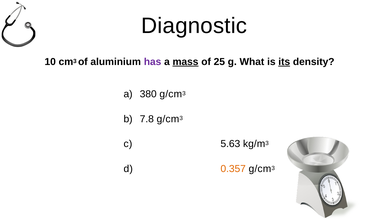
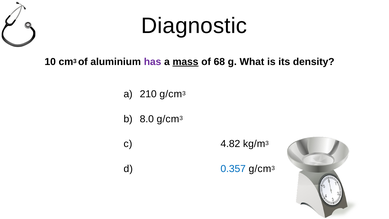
25: 25 -> 68 (219, 62)
its underline: present -> none (284, 62)
380: 380 -> 210 (148, 94)
7.8: 7.8 -> 8.0 (147, 119)
5.63: 5.63 -> 4.82 (230, 144)
0.357 colour: orange -> blue (233, 169)
